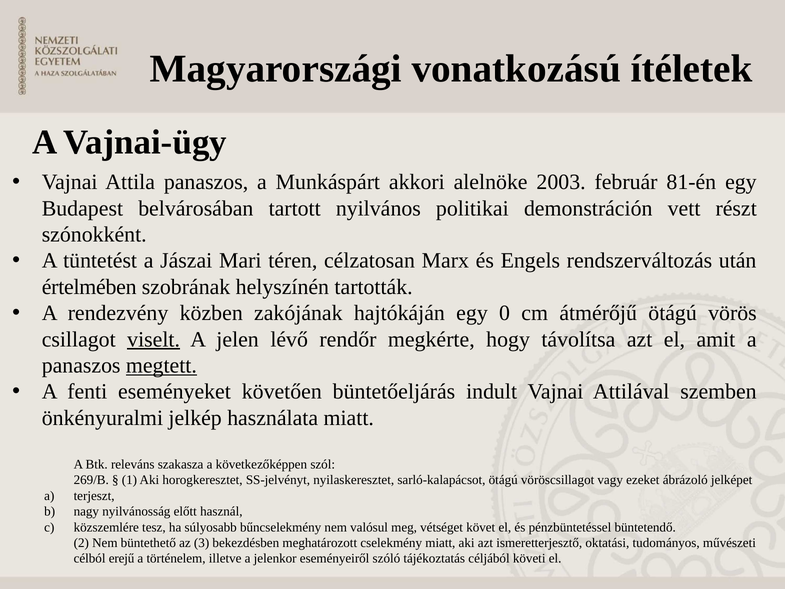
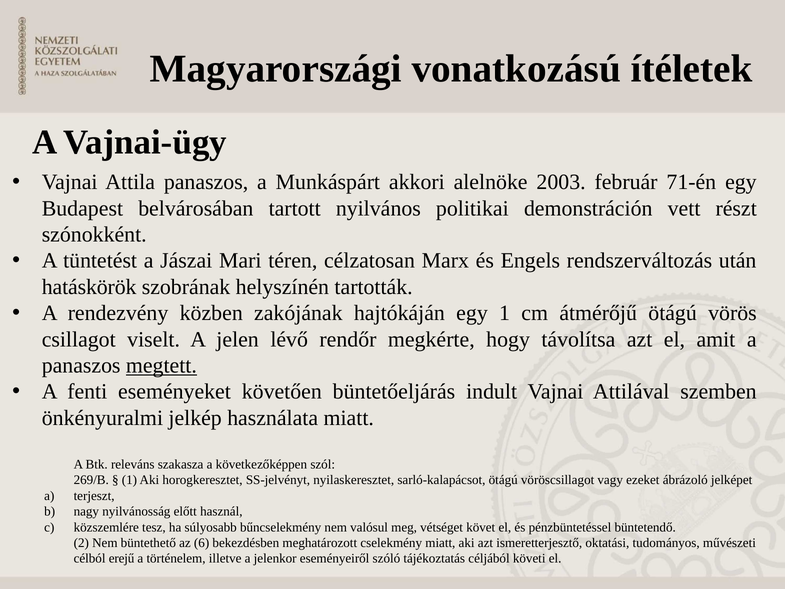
81-én: 81-én -> 71-én (691, 182)
értelmében: értelmében -> hatáskörök (89, 287)
egy 0: 0 -> 1 (505, 313)
viselt underline: present -> none (154, 339)
3: 3 -> 6 (202, 543)
